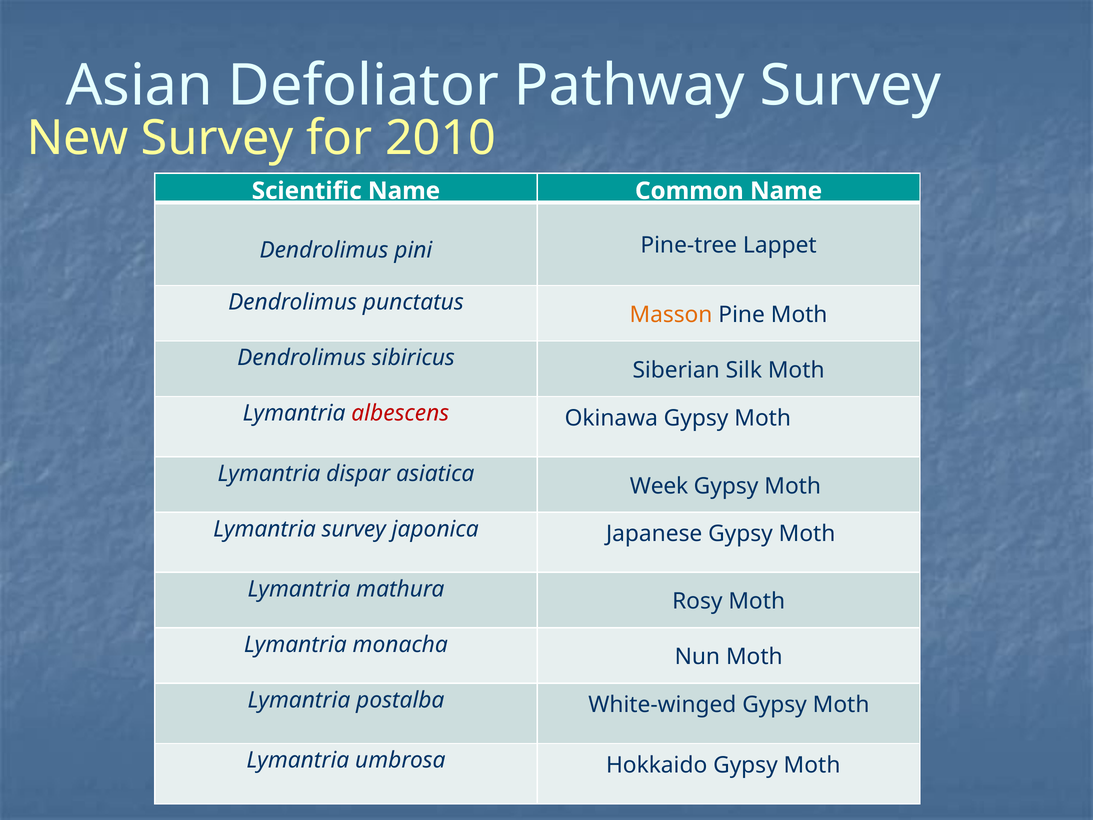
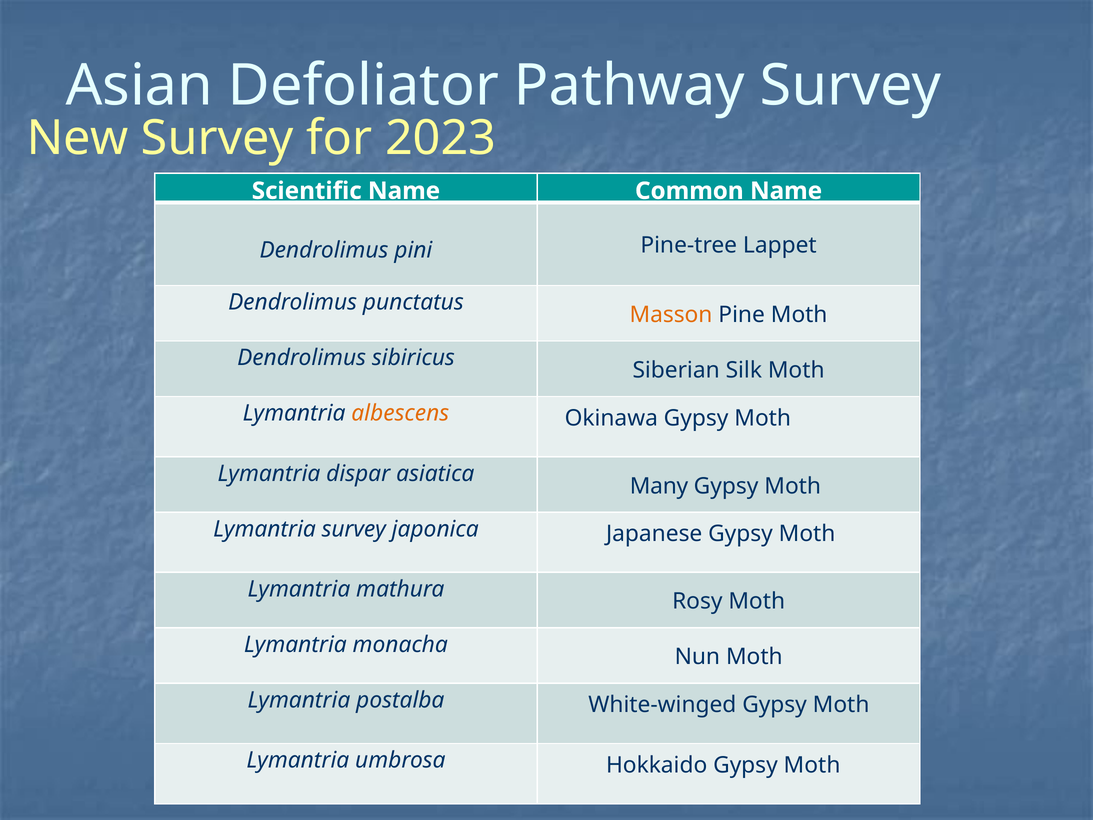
2010: 2010 -> 2023 (441, 138)
albescens colour: red -> orange (400, 413)
Week: Week -> Many (659, 486)
